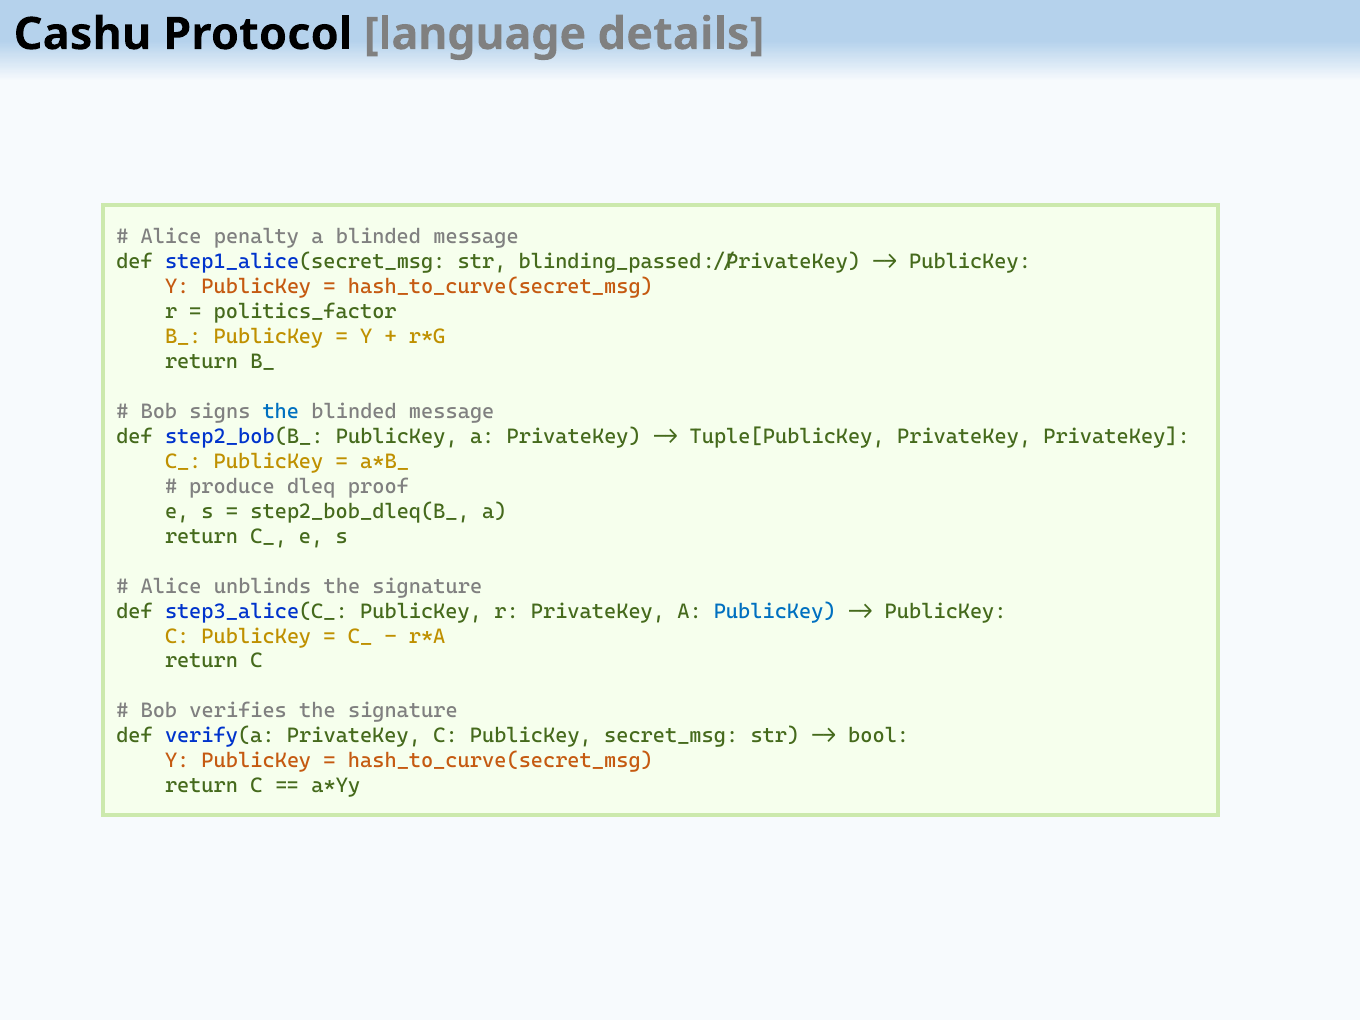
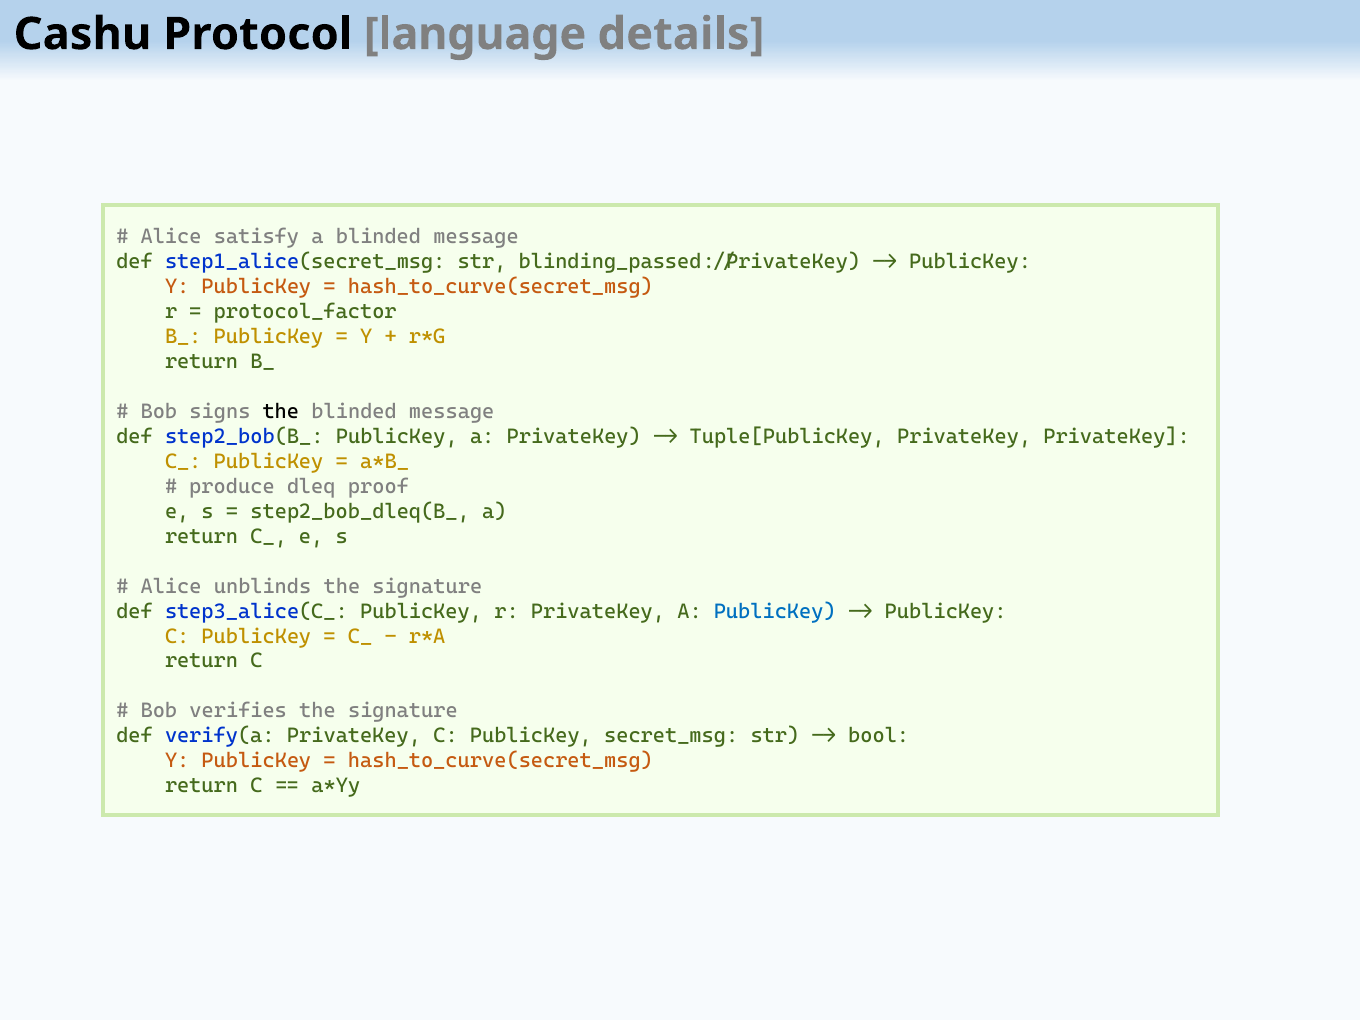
penalty: penalty -> satisfy (256, 237)
politics_factor: politics_factor -> protocol_factor (305, 312)
the colour: blue -> black (281, 412)
